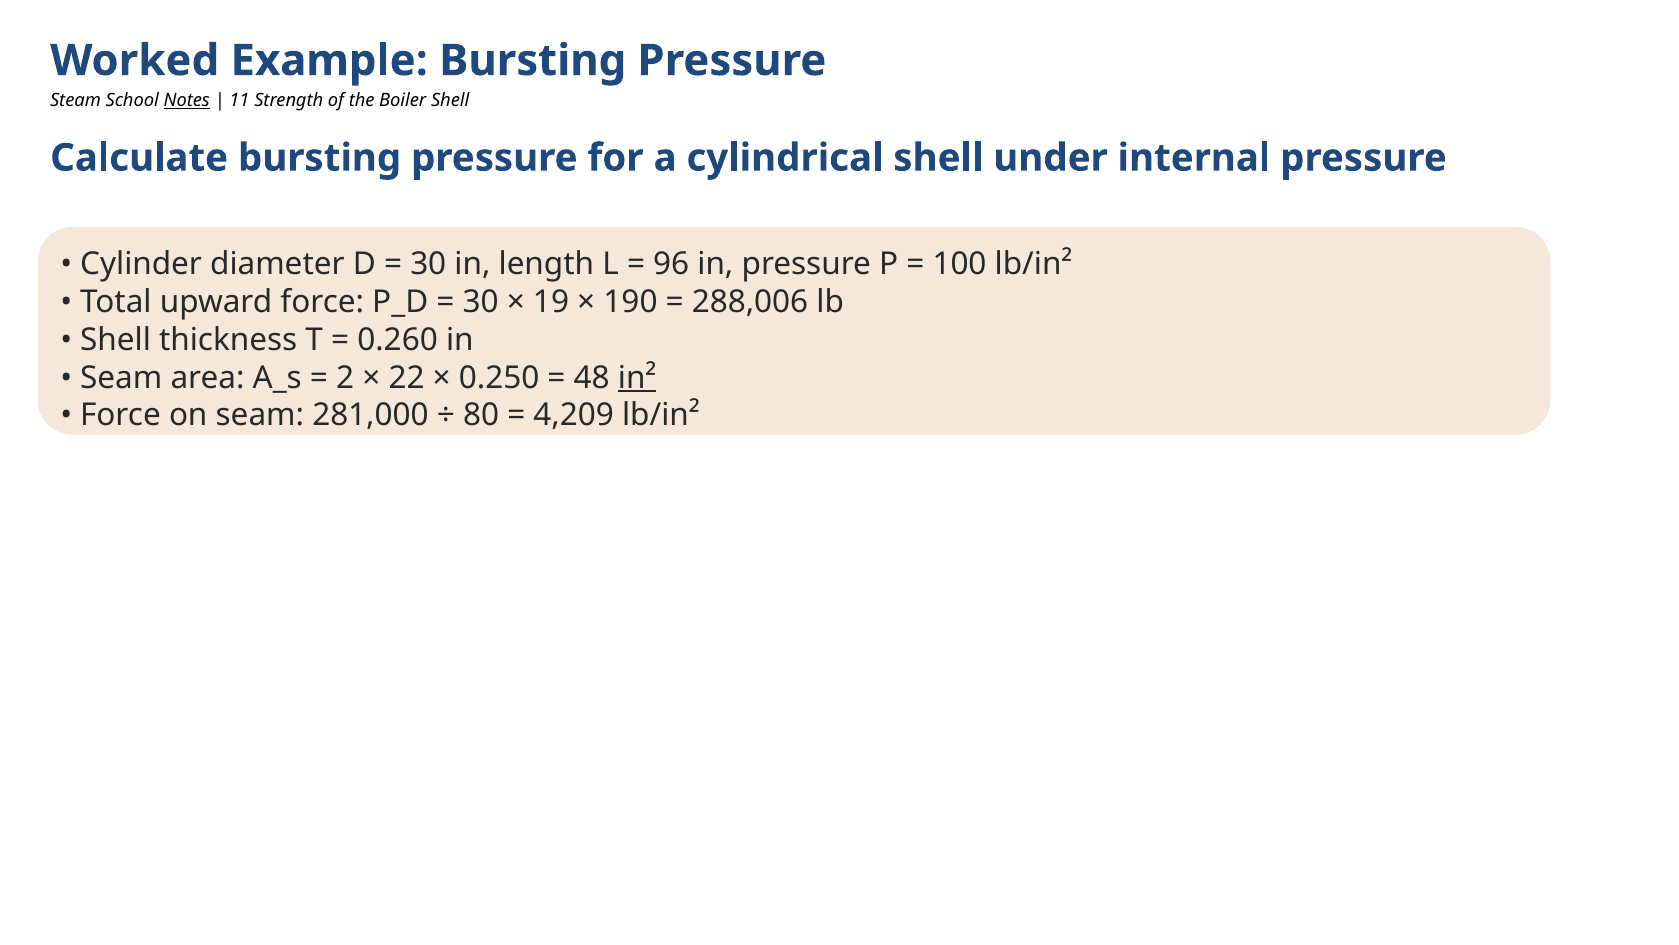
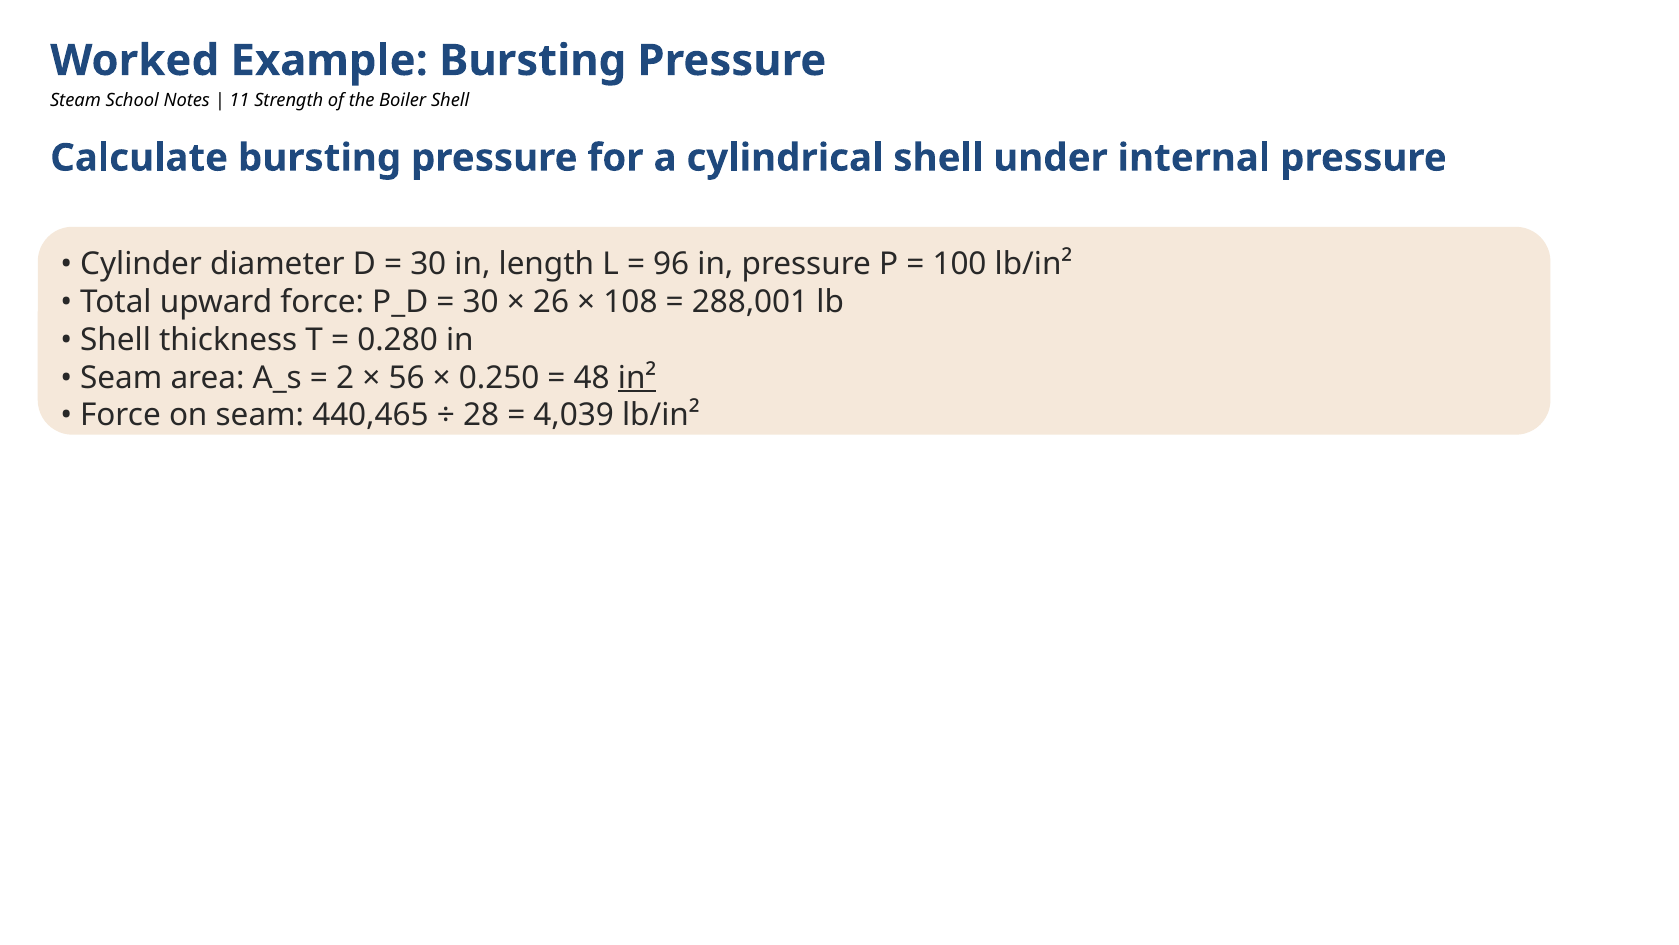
Notes underline: present -> none (187, 100)
19: 19 -> 26 (551, 302)
190: 190 -> 108 (631, 302)
288,006: 288,006 -> 288,001 (750, 302)
0.260: 0.260 -> 0.280 (398, 340)
22: 22 -> 56 (407, 378)
281,000: 281,000 -> 440,465 (370, 416)
80: 80 -> 28 (481, 416)
4,209: 4,209 -> 4,039 (574, 416)
